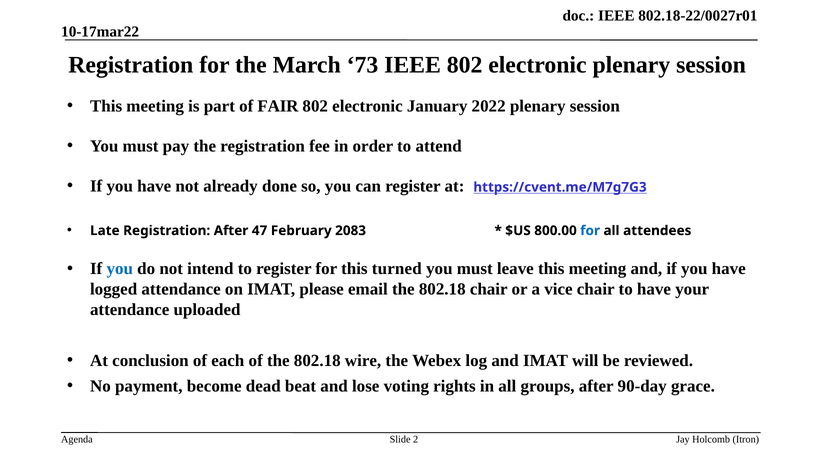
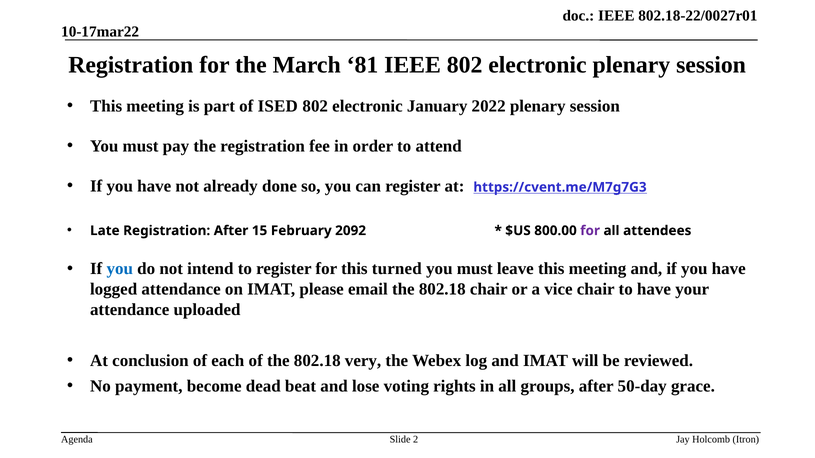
73: 73 -> 81 (362, 65)
FAIR: FAIR -> ISED (278, 106)
47: 47 -> 15 (260, 231)
2083: 2083 -> 2092 (351, 231)
for colour: blue -> purple (590, 231)
wire: wire -> very (363, 361)
90-day: 90-day -> 50-day (642, 386)
